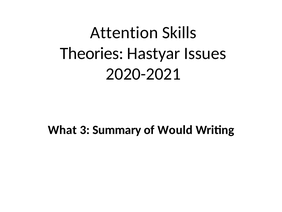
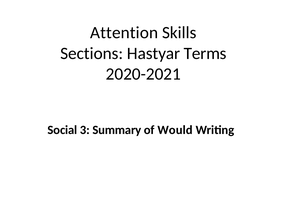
Theories: Theories -> Sections (92, 53)
Issues: Issues -> Terms (205, 53)
What: What -> Social (62, 130)
